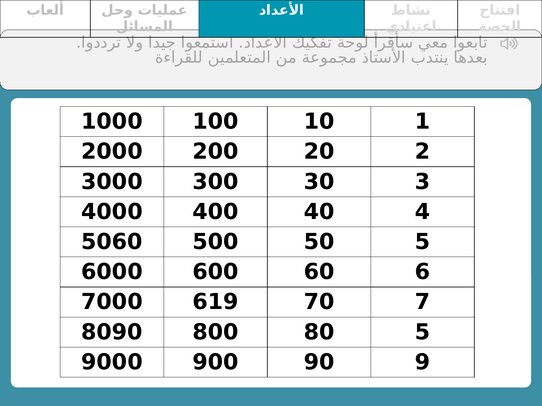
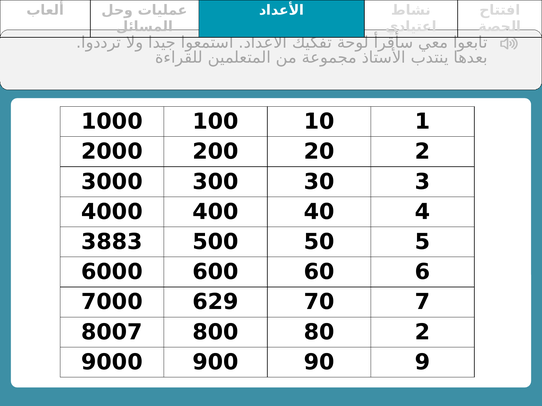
5060: 5060 -> 3883 (112, 242)
619: 619 -> 629 (215, 302)
8090: 8090 -> 8007 (112, 333)
80 5: 5 -> 2 (423, 333)
